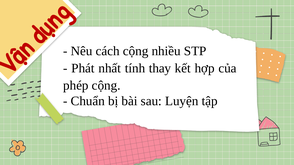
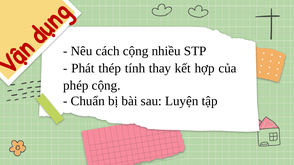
nhất: nhất -> thép (110, 68)
